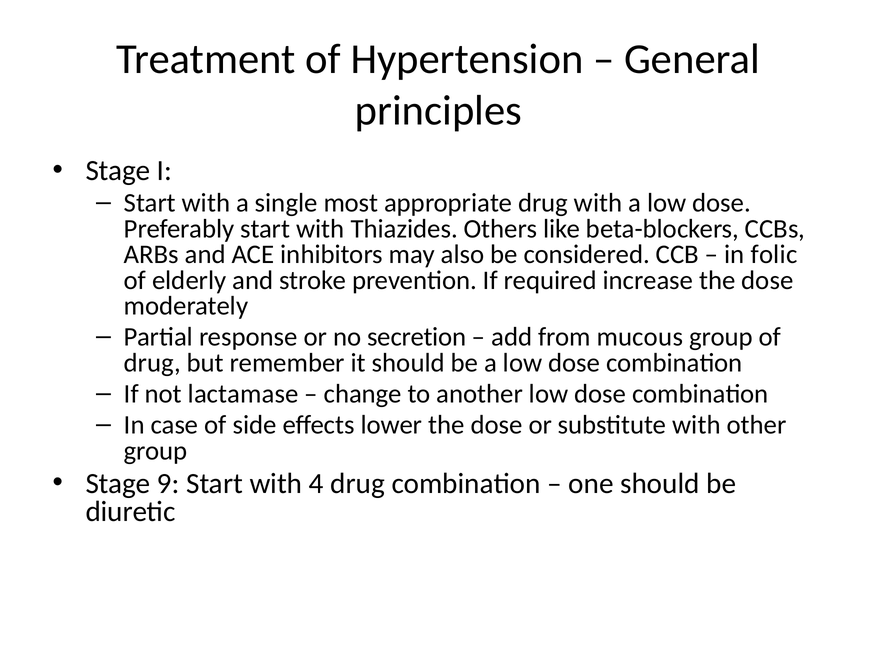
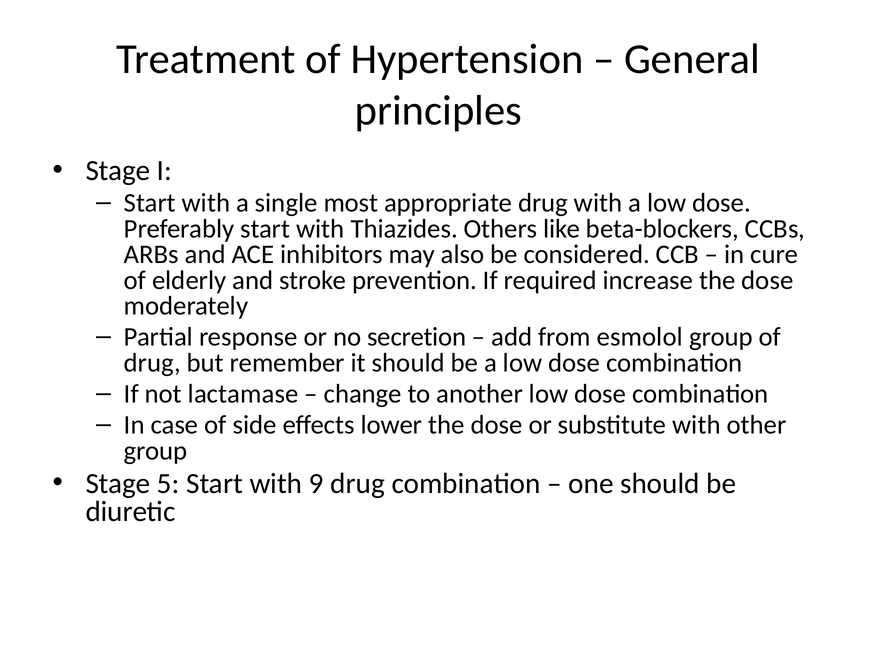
folic: folic -> cure (774, 254)
mucous: mucous -> esmolol (640, 337)
9: 9 -> 5 (168, 483)
4: 4 -> 9 (316, 483)
